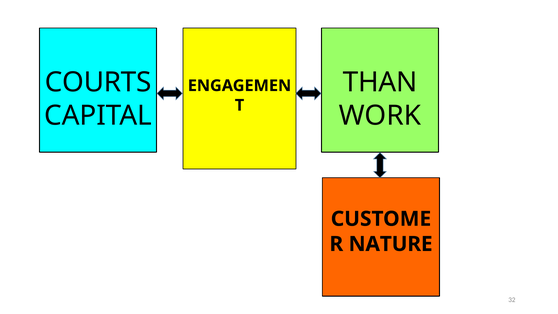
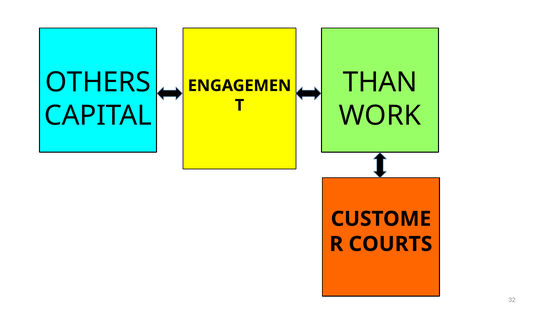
COURTS: COURTS -> OTHERS (98, 82)
NATURE: NATURE -> COURTS (390, 244)
